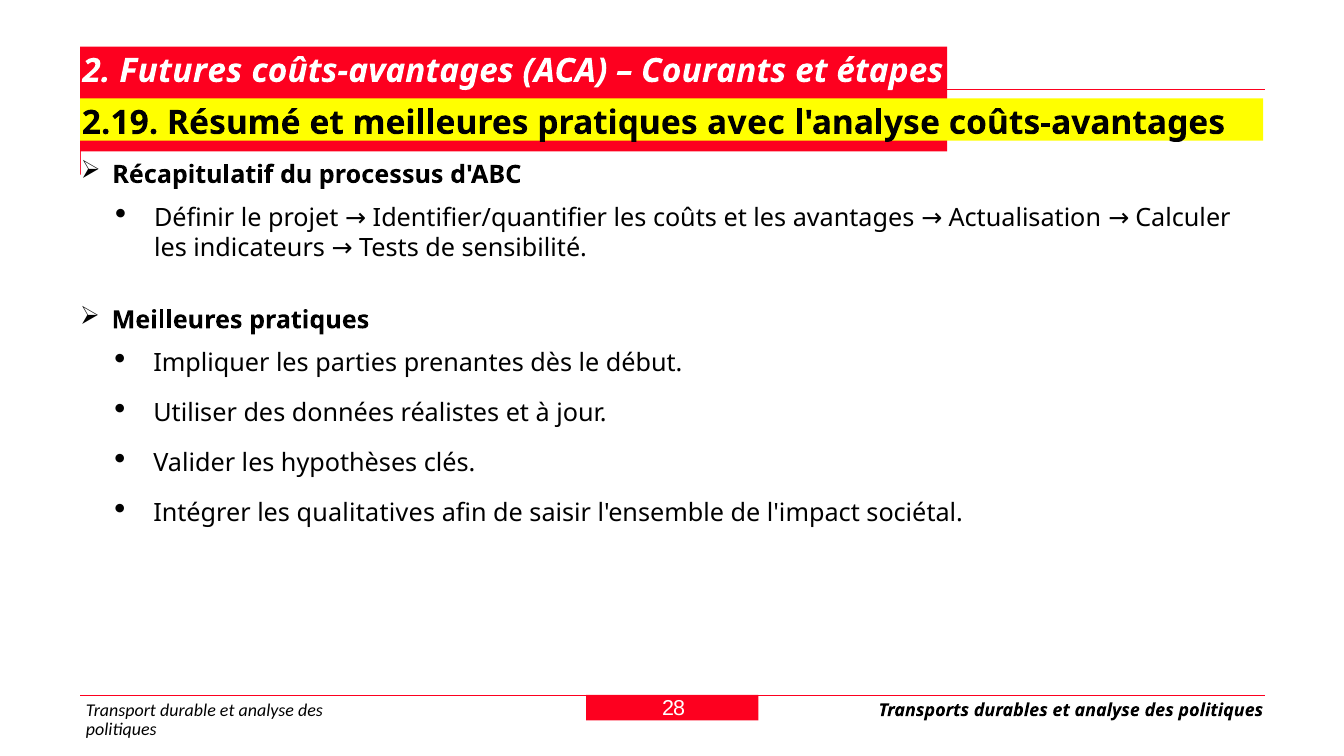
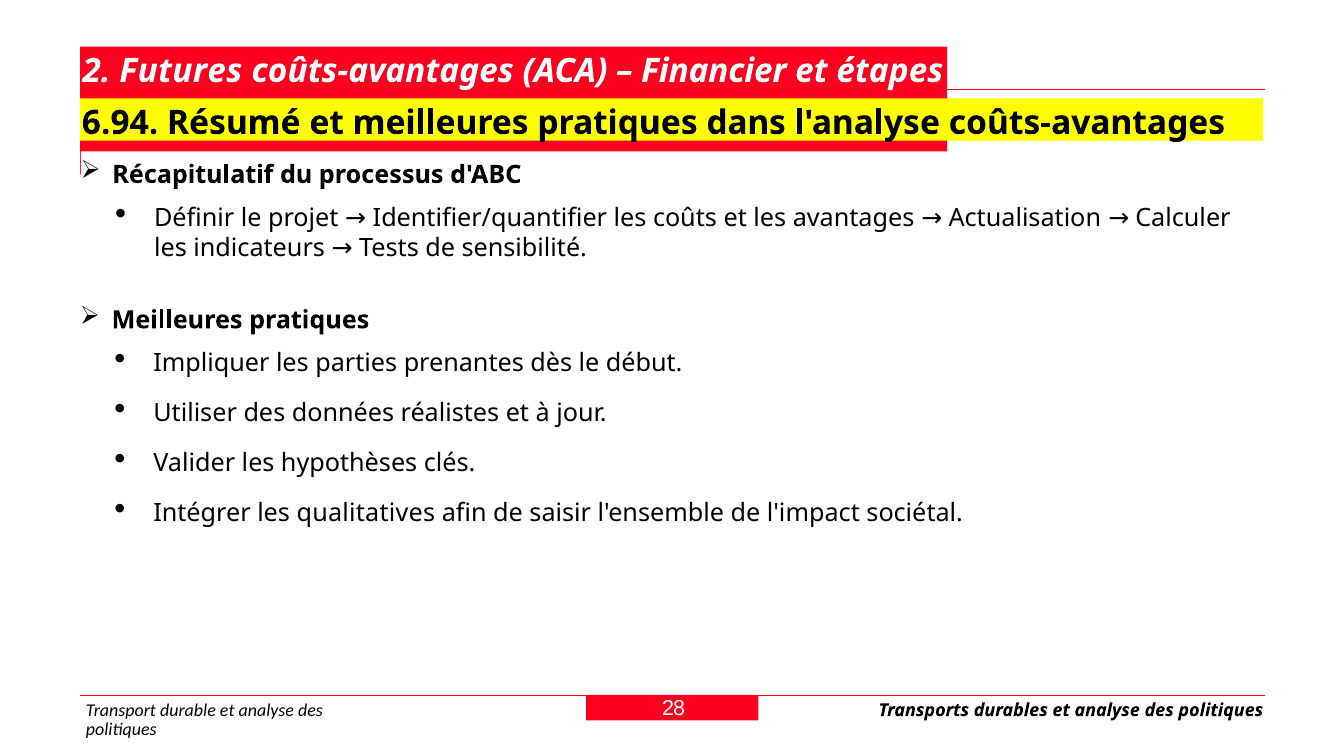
Courants: Courants -> Financier (714, 71)
2.19: 2.19 -> 6.94 (120, 123)
avec: avec -> dans (746, 123)
